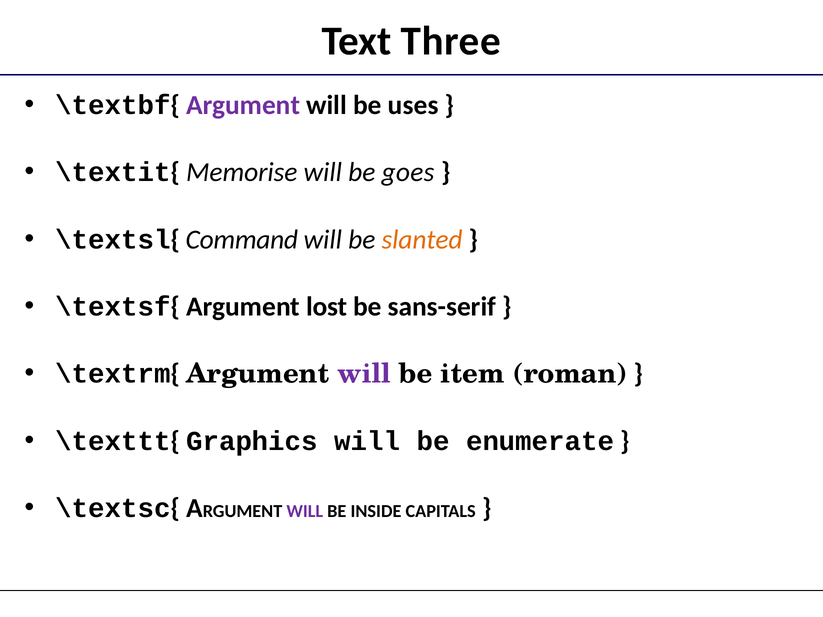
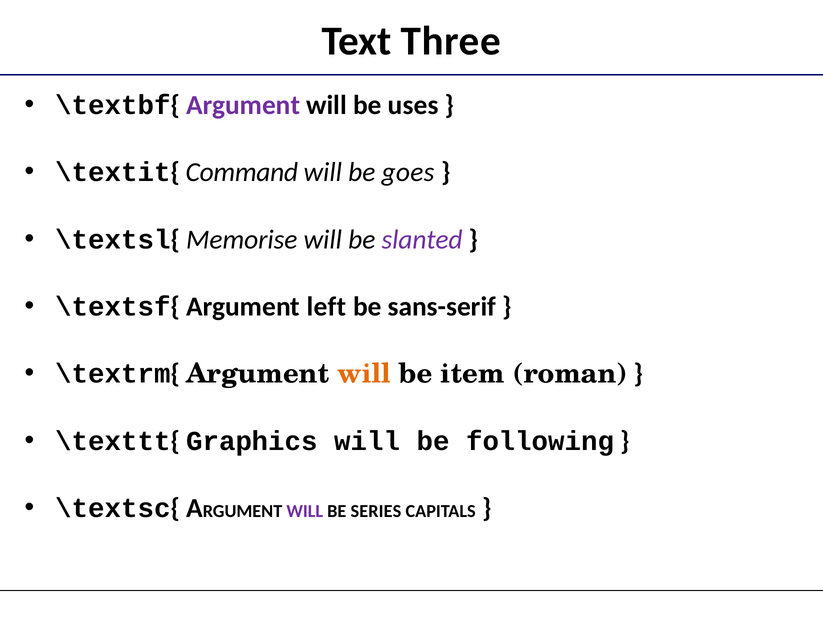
Memorise: Memorise -> Command (242, 172)
Command: Command -> Memorise (242, 240)
slanted colour: orange -> purple (422, 240)
lost: lost -> left (326, 307)
will colour: purple -> orange (364, 374)
enumerate: enumerate -> following (540, 441)
INSIDE: INSIDE -> SERIES (376, 512)
